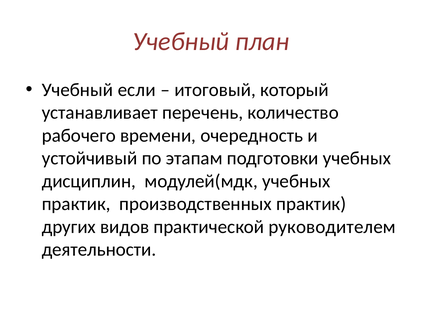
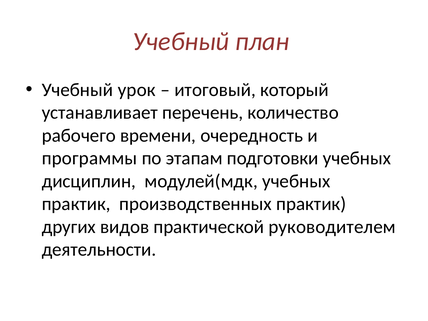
если: если -> урок (137, 90)
устойчивый: устойчивый -> программы (89, 158)
